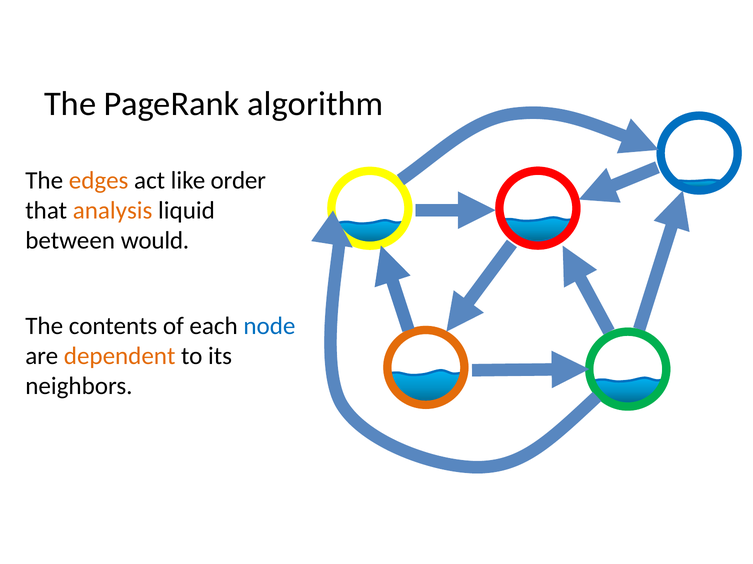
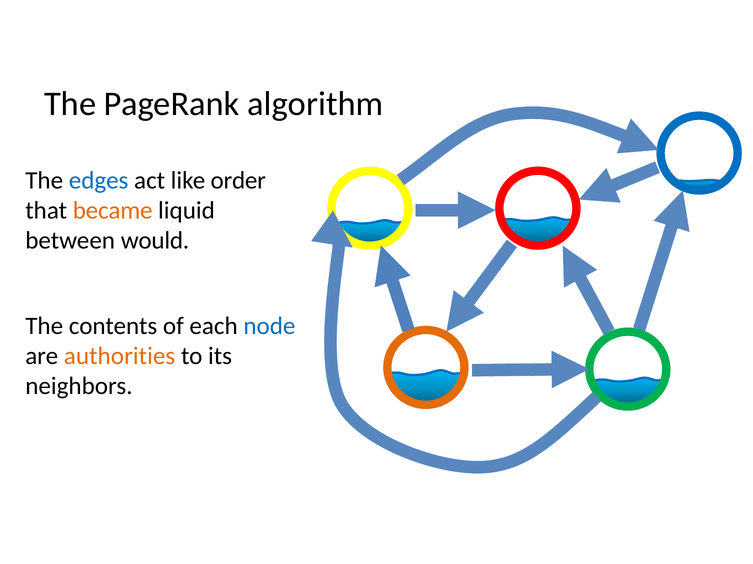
edges colour: orange -> blue (99, 180)
analysis: analysis -> became (113, 211)
dependent: dependent -> authorities (120, 357)
